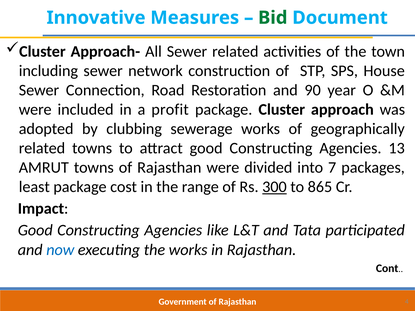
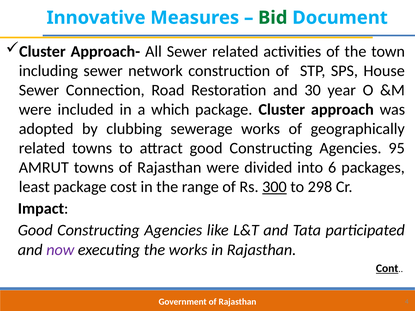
90: 90 -> 30 (313, 90)
profit: profit -> which (170, 110)
13: 13 -> 95 (397, 148)
7: 7 -> 6 (332, 168)
865: 865 -> 298 (320, 187)
now colour: blue -> purple (60, 250)
Cont underline: none -> present (387, 269)
